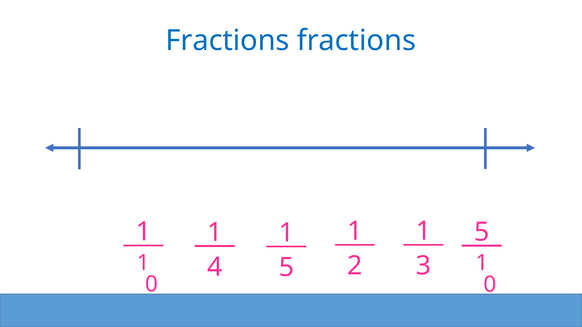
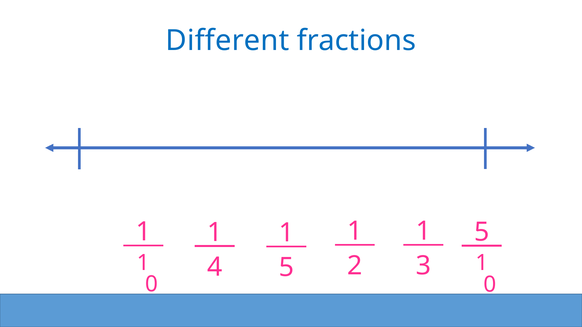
Fractions: Fractions -> Different (227, 41)
